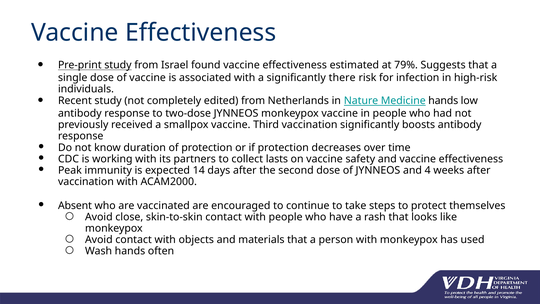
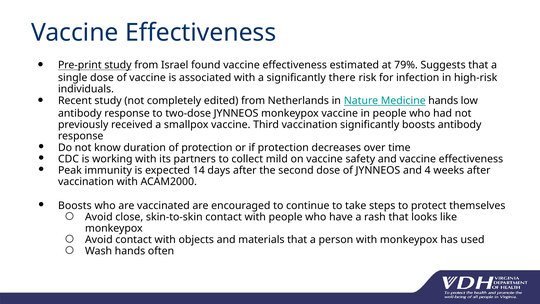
lasts: lasts -> mild (277, 159)
Absent: Absent -> Boosts (75, 205)
